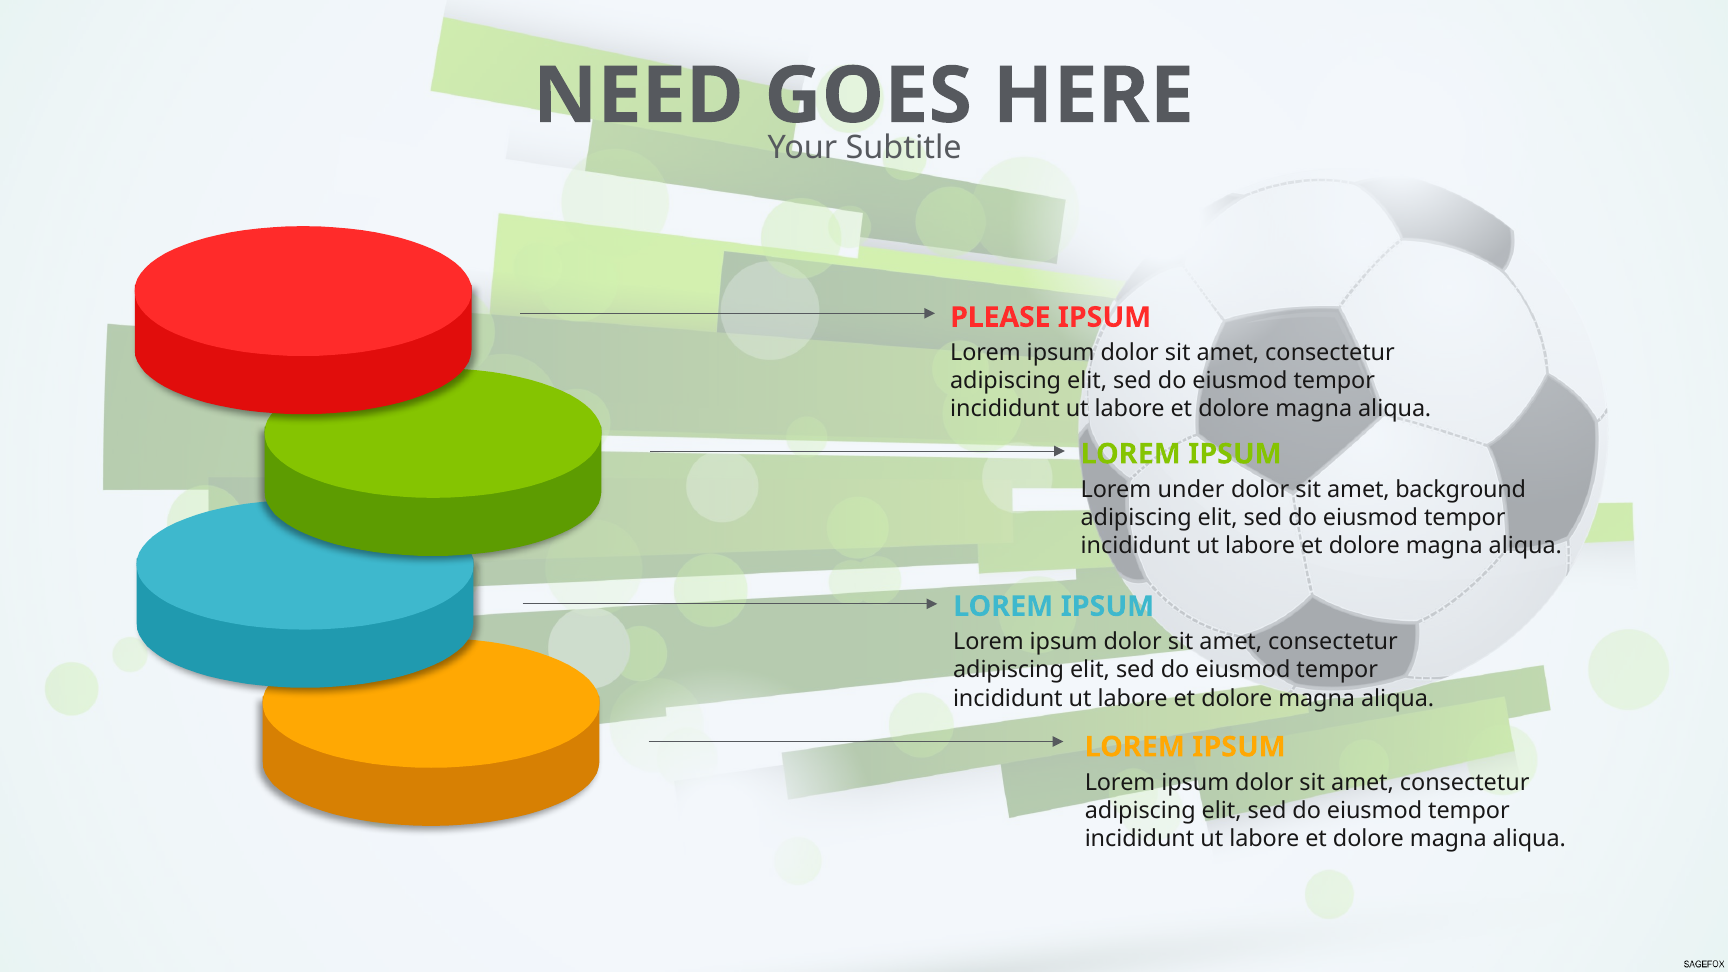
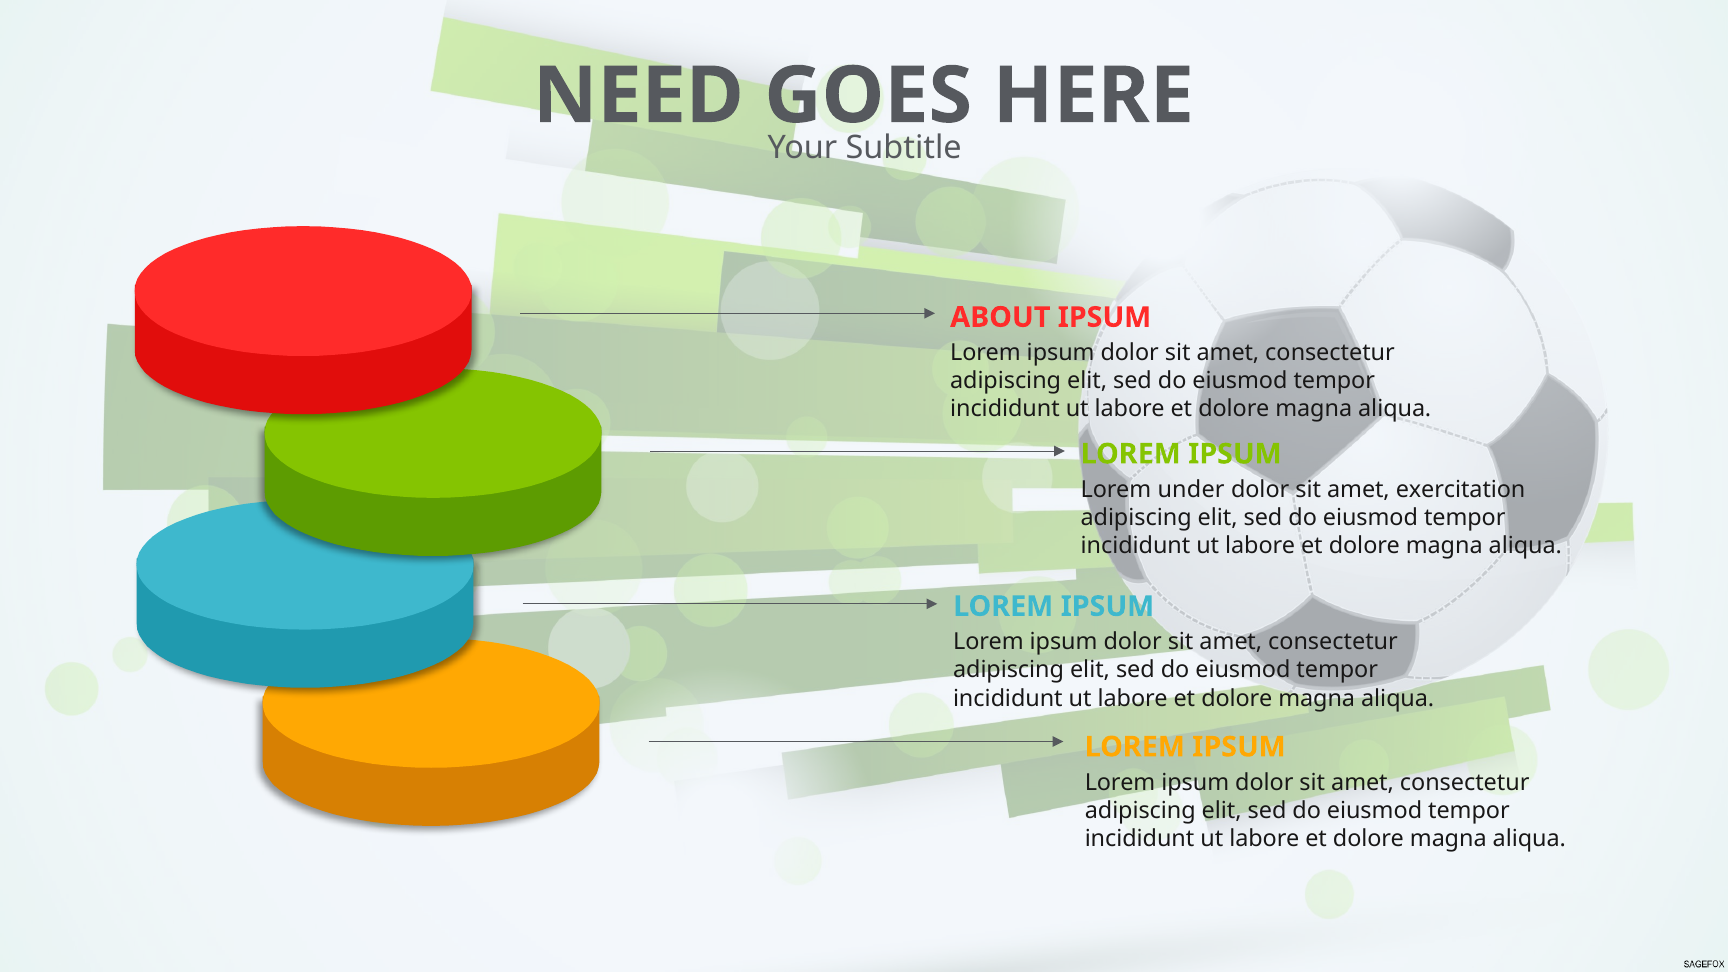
PLEASE: PLEASE -> ABOUT (1000, 317)
background: background -> exercitation (1461, 490)
